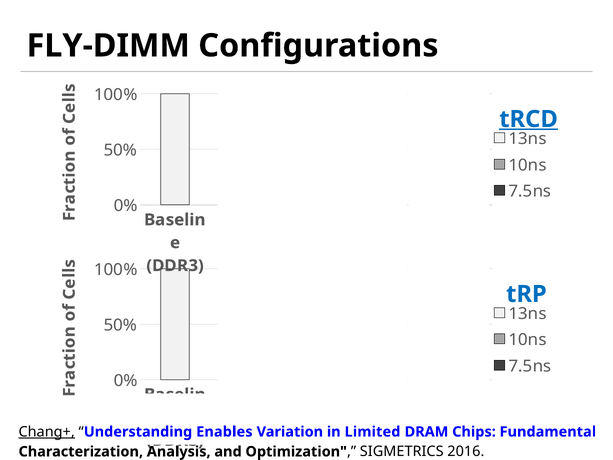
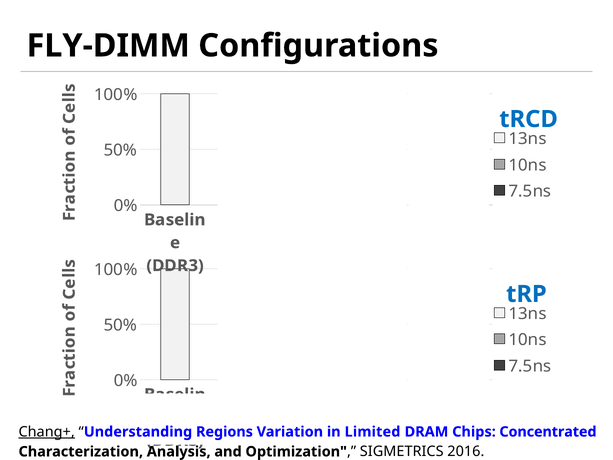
tRCD underline: present -> none (529, 119)
Enables: Enables -> Regions (224, 432)
Fundamental: Fundamental -> Concentrated (548, 432)
